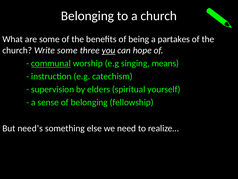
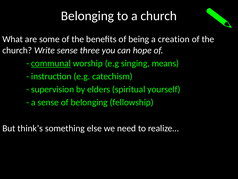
partakes: partakes -> creation (174, 39)
Write some: some -> sense (67, 50)
you underline: present -> none (109, 50)
need’s: need’s -> think’s (30, 128)
